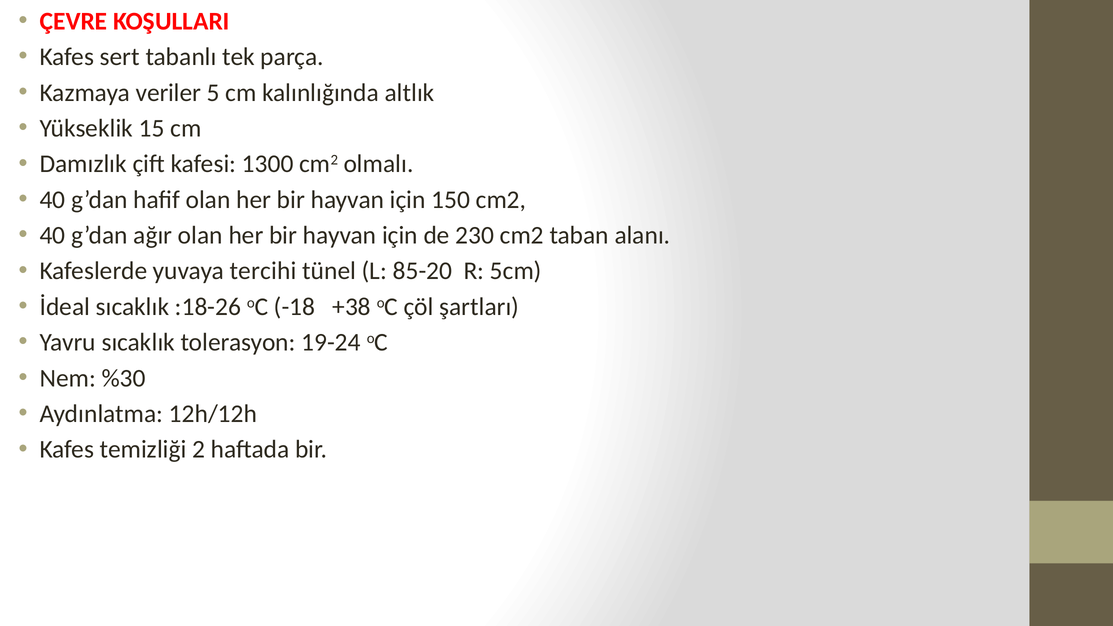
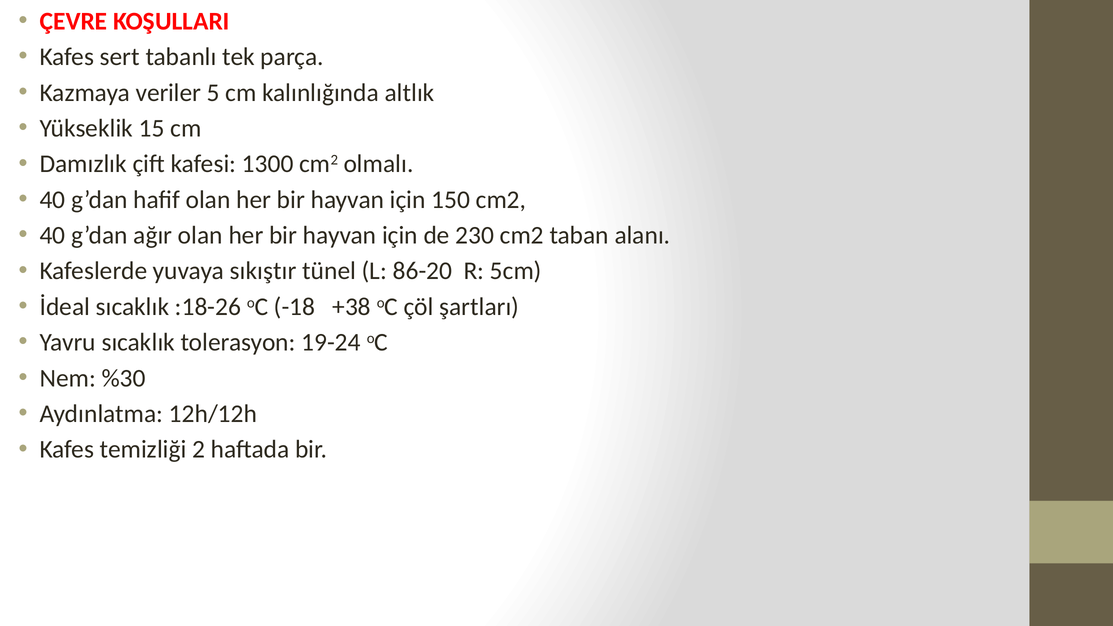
tercihi: tercihi -> sıkıştır (263, 271)
85-20: 85-20 -> 86-20 (422, 271)
